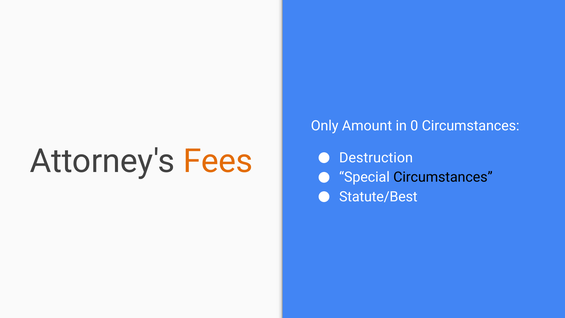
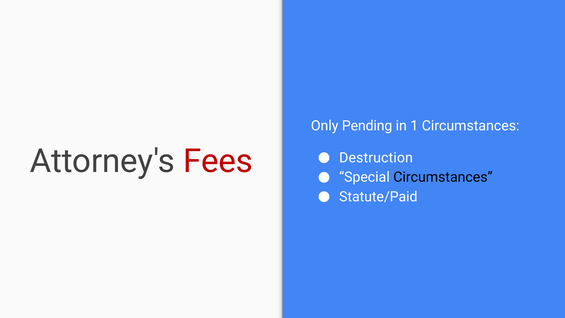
Amount: Amount -> Pending (367, 126)
0: 0 -> 1 (414, 126)
Fees colour: orange -> red (218, 161)
Statute/Best: Statute/Best -> Statute/Paid (378, 197)
